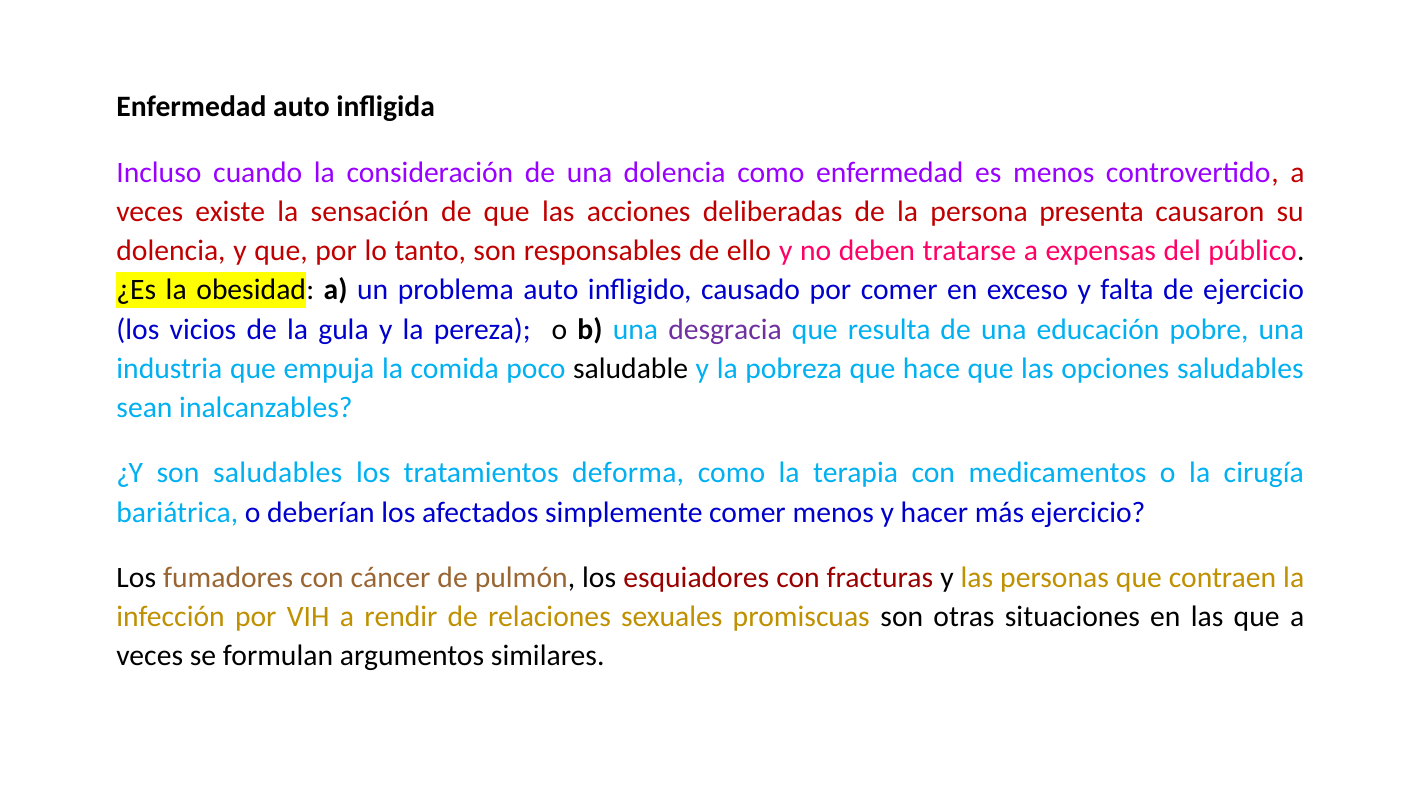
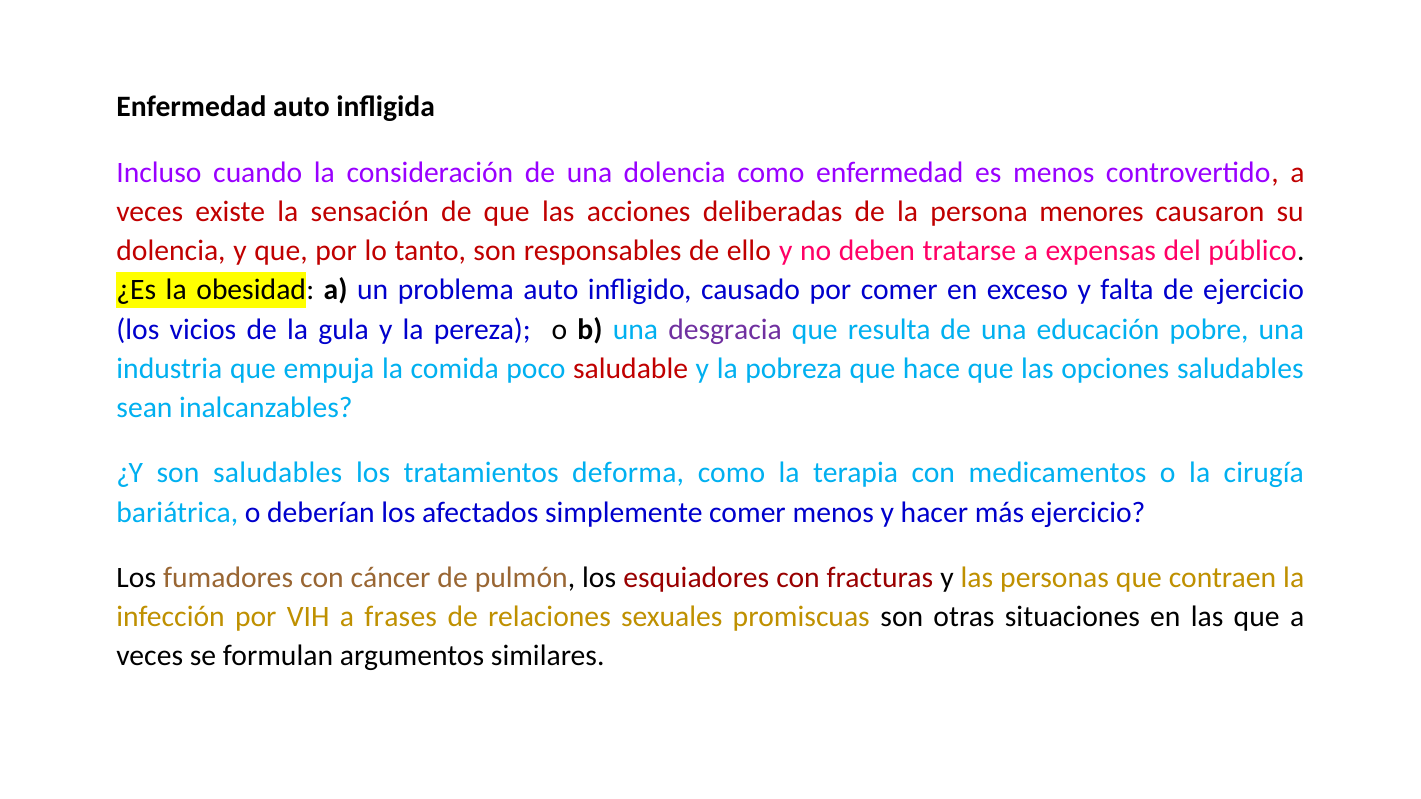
presenta: presenta -> menores (1092, 212)
saludable colour: black -> red (631, 369)
rendir: rendir -> frases (401, 617)
